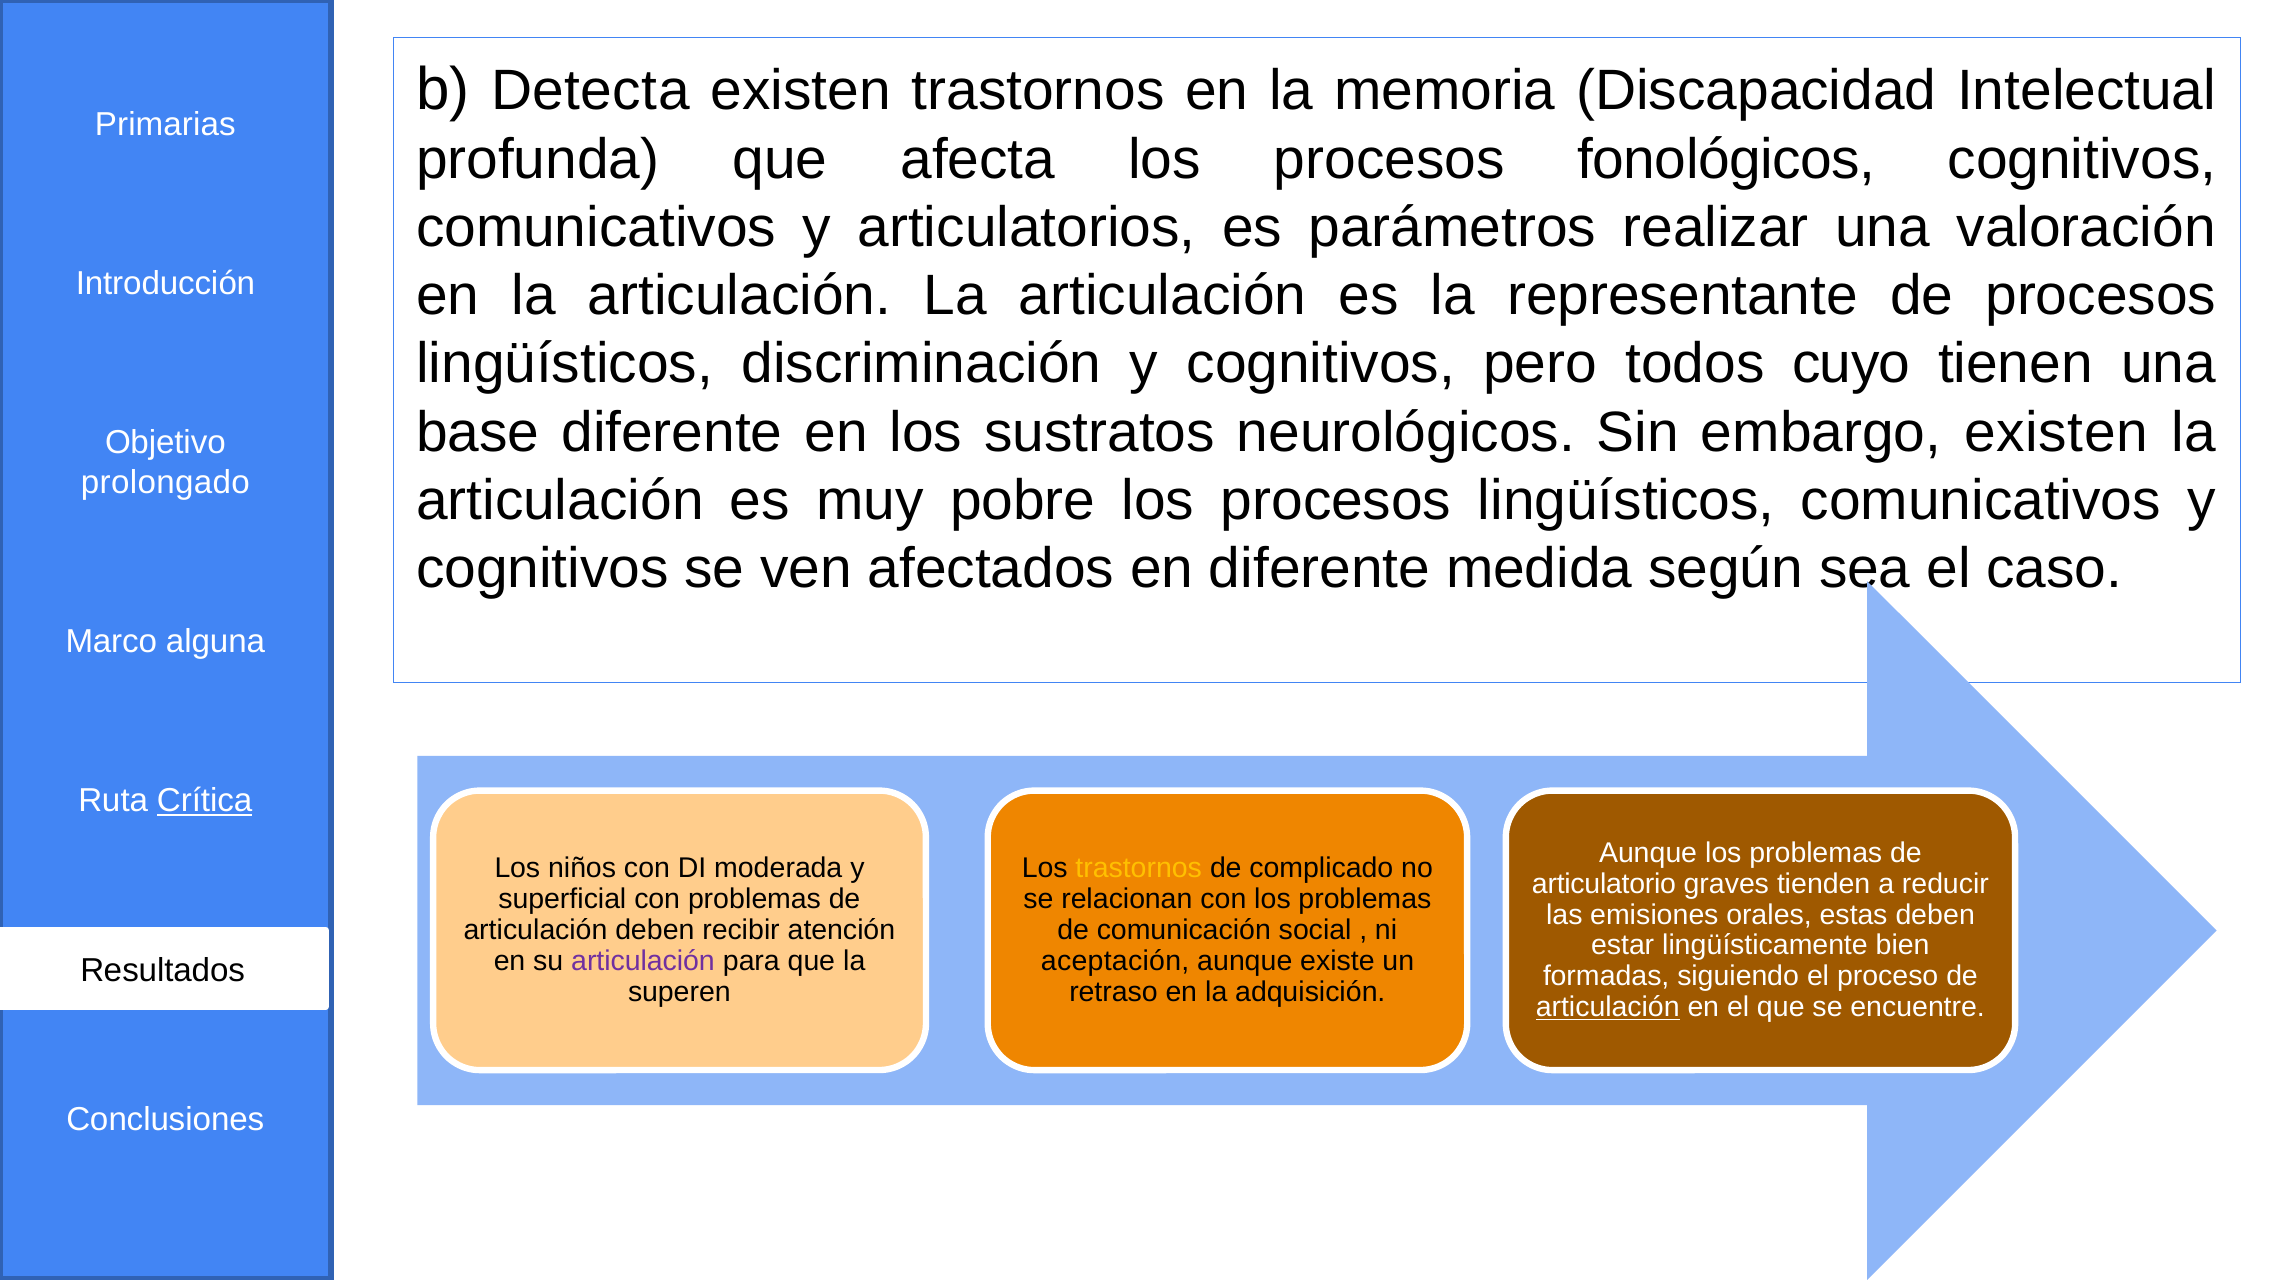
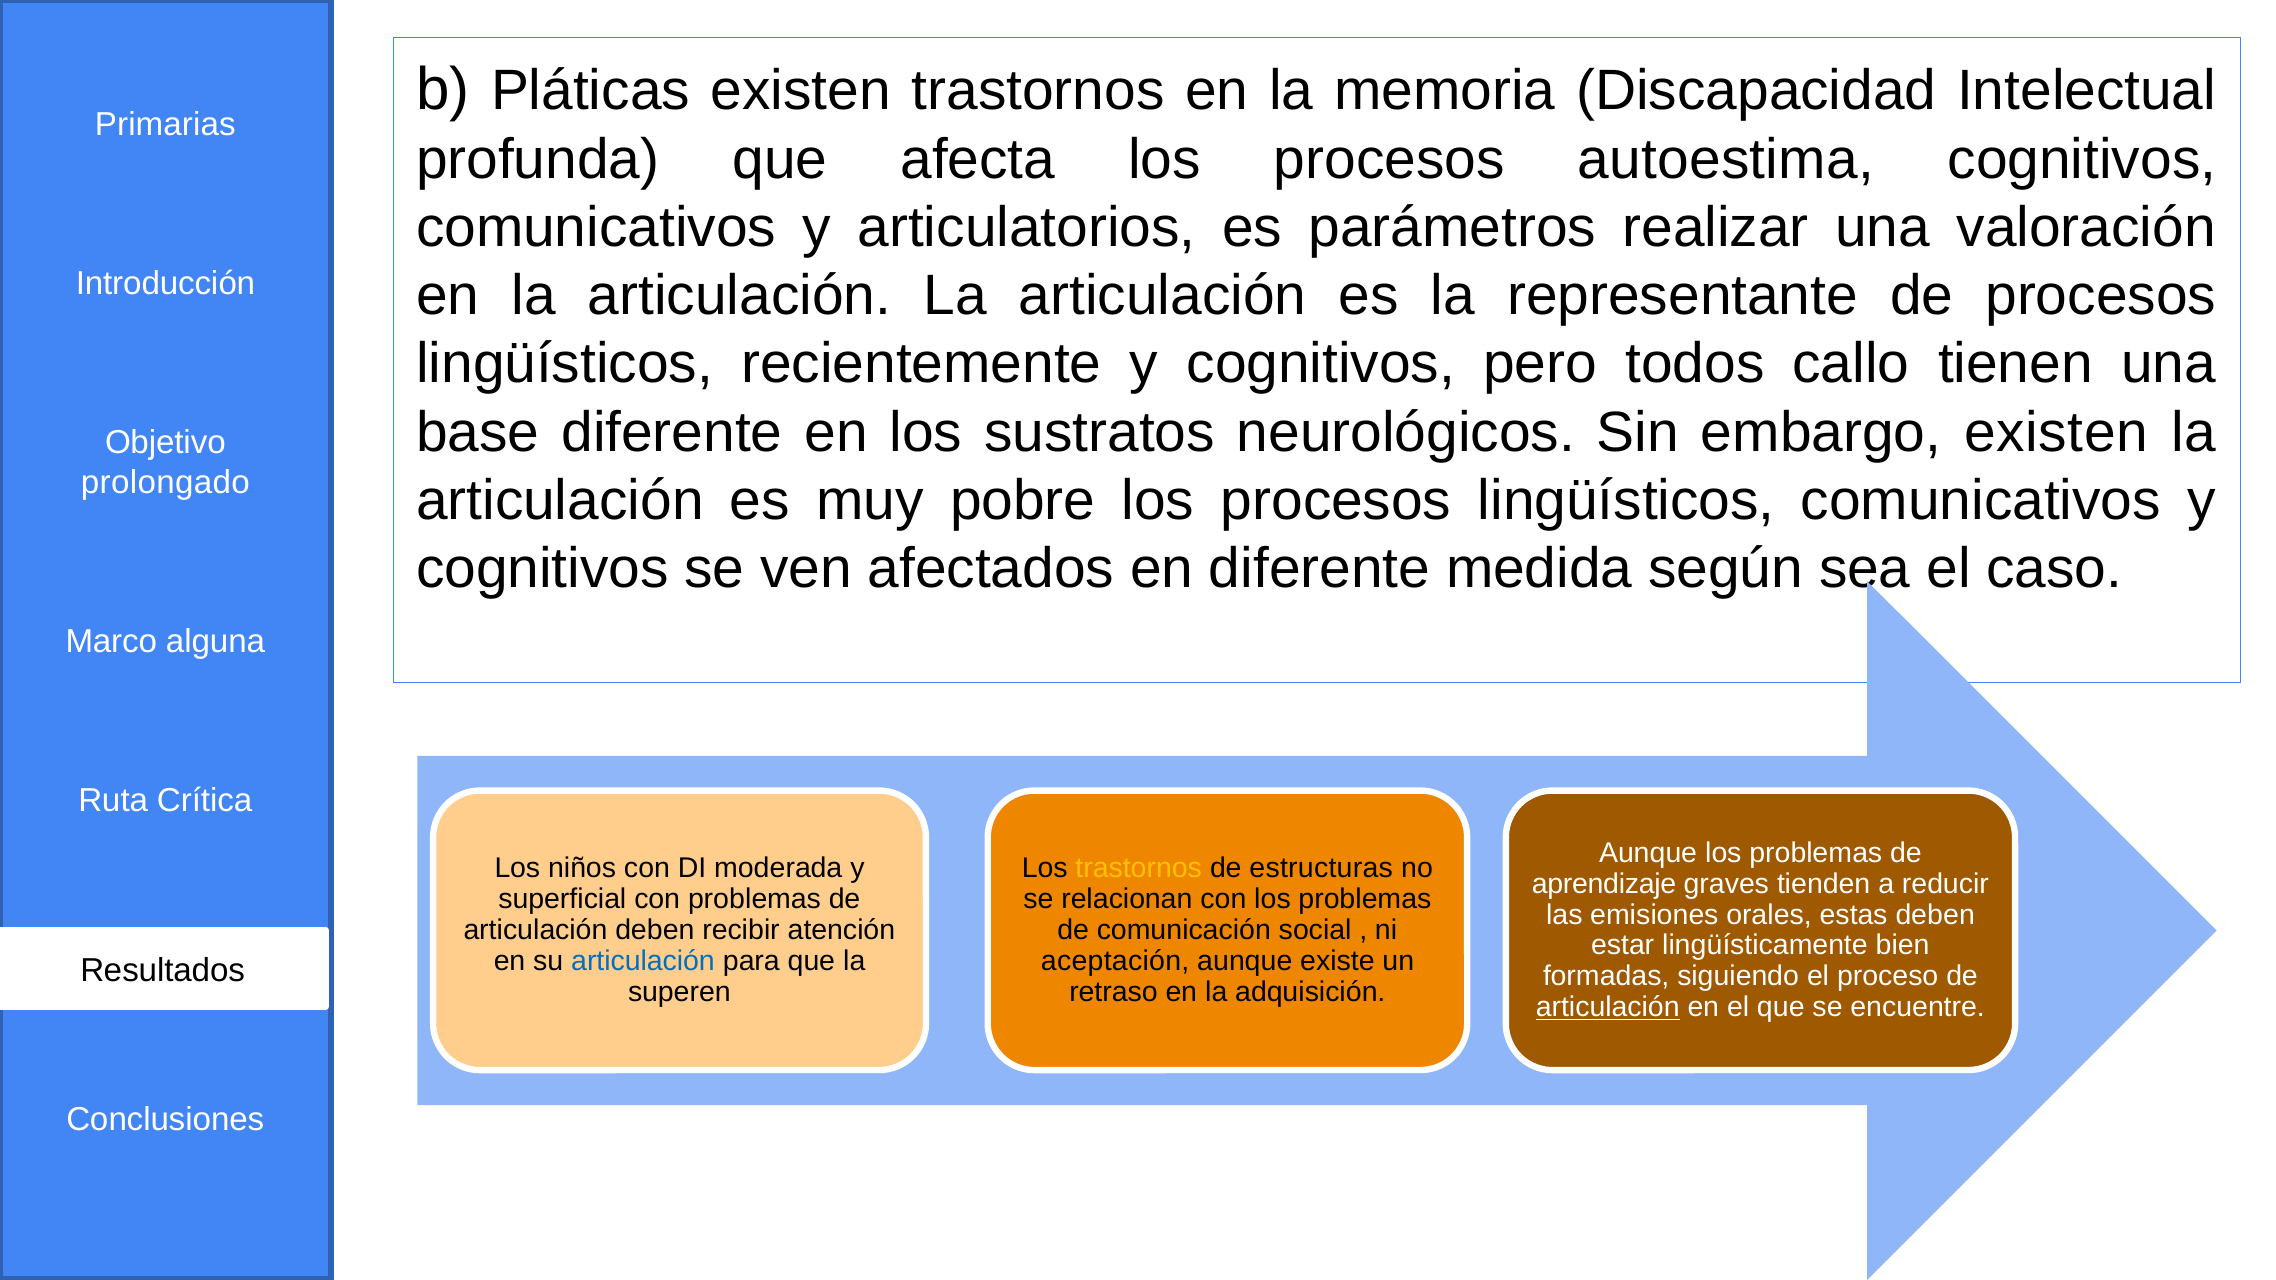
Detecta: Detecta -> Pláticas (591, 90)
fonológicos: fonológicos -> autoestima (1726, 159)
discriminación: discriminación -> recientemente (921, 364)
cuyo: cuyo -> callo (1851, 364)
Crítica underline: present -> none (205, 801)
complicado: complicado -> estructuras (1321, 869)
articulatorio: articulatorio -> aprendizaje (1604, 884)
articulación colour: purple -> blue (643, 961)
